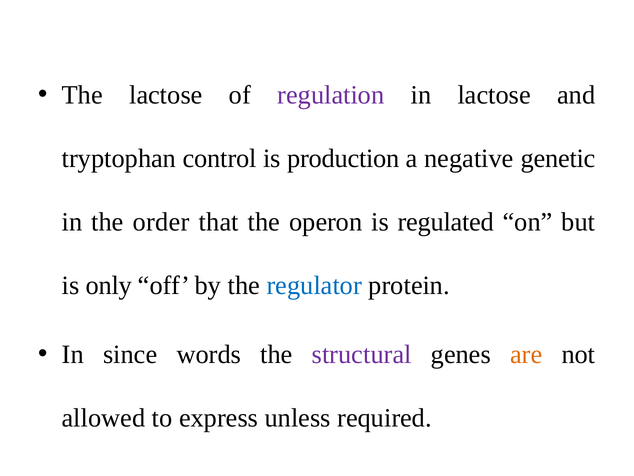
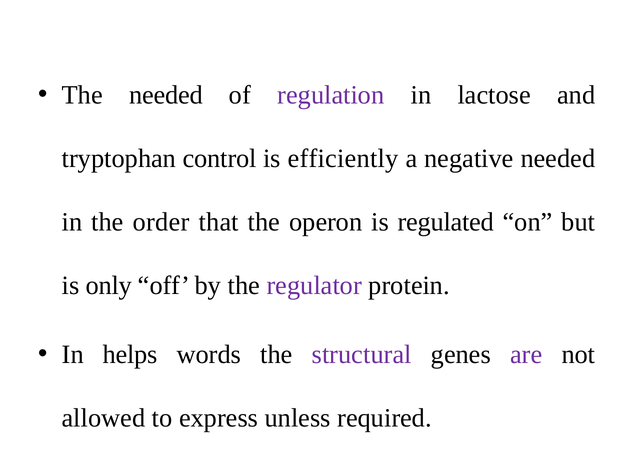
The lactose: lactose -> needed (166, 95)
production: production -> efficiently (343, 158)
negative genetic: genetic -> needed (558, 158)
regulator colour: blue -> purple (314, 285)
since: since -> helps (130, 354)
are colour: orange -> purple (526, 354)
